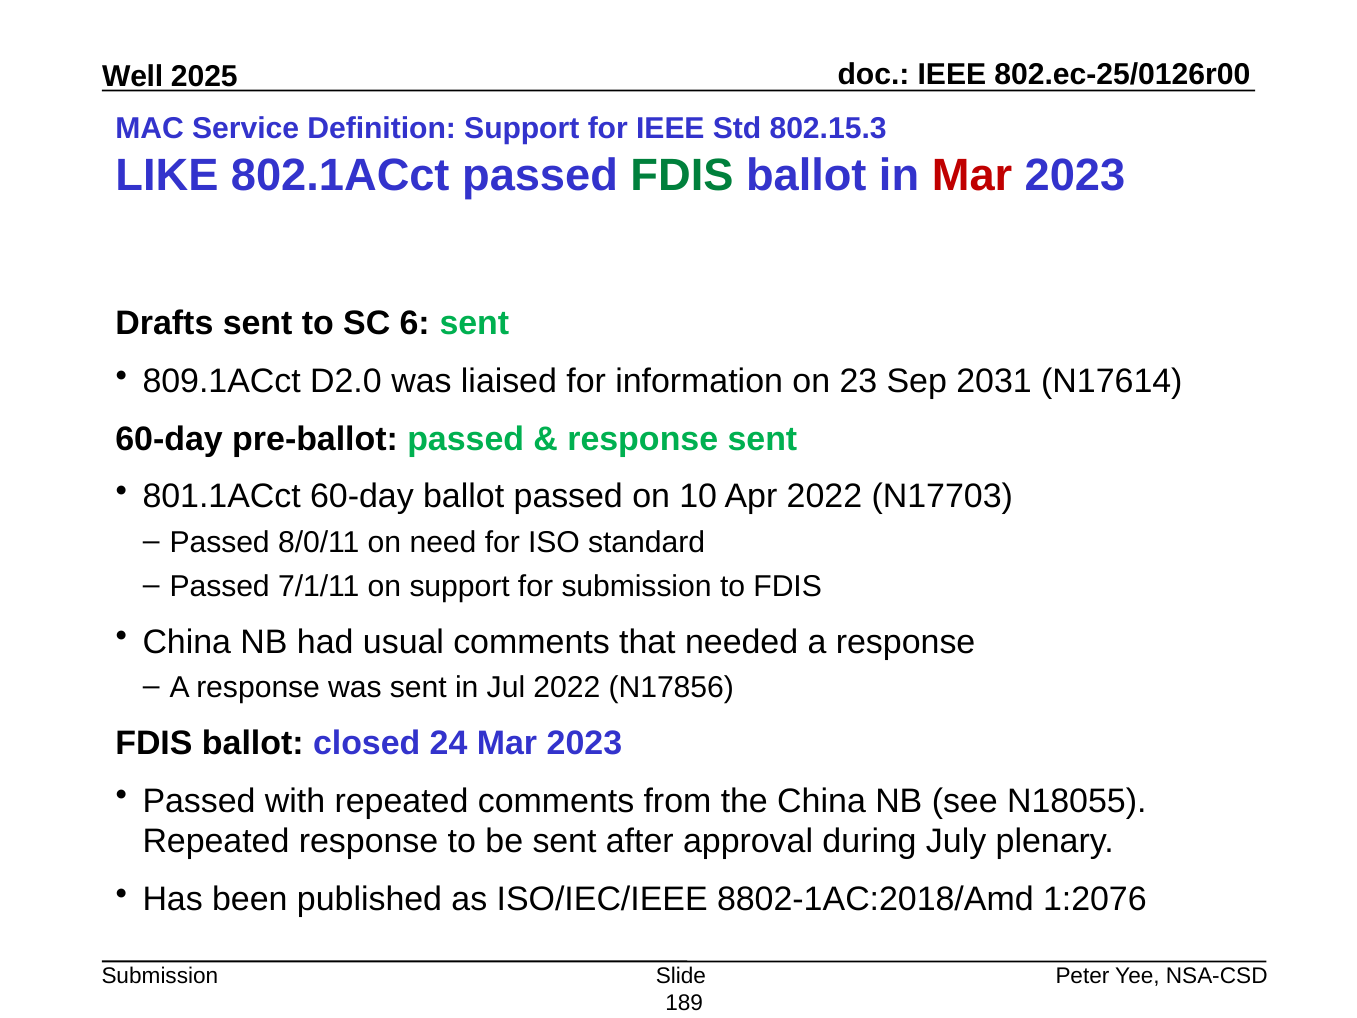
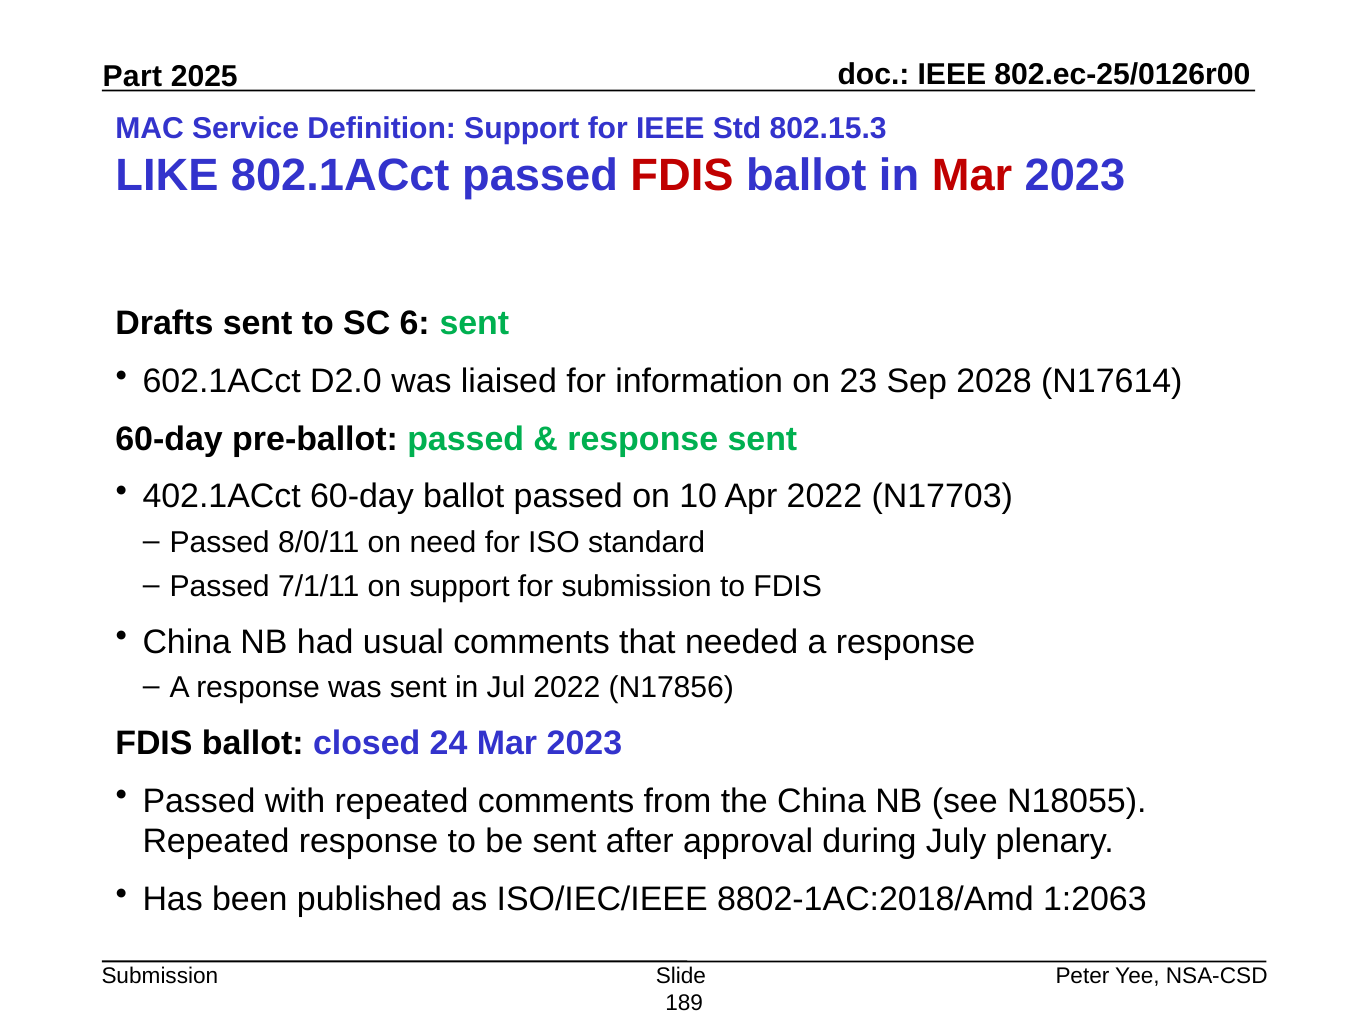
Well: Well -> Part (132, 77)
FDIS colour: green -> red (682, 175)
809.1ACct: 809.1ACct -> 602.1ACct (222, 381)
2031: 2031 -> 2028 (994, 381)
801.1ACct: 801.1ACct -> 402.1ACct (222, 497)
1:2076: 1:2076 -> 1:2063 (1095, 899)
